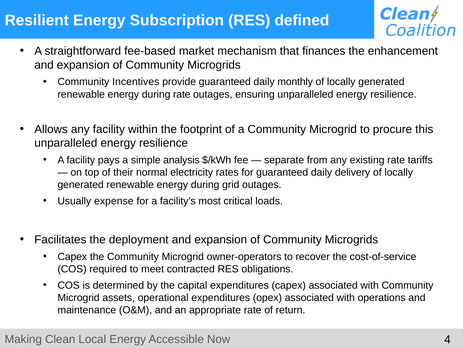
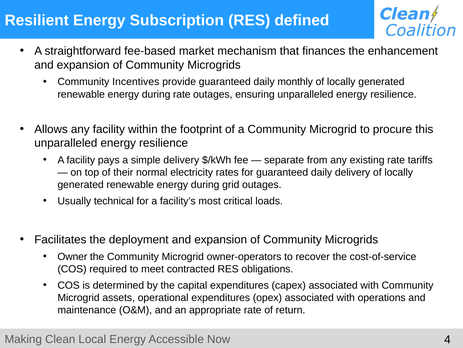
simple analysis: analysis -> delivery (181, 160)
expense: expense -> technical (114, 201)
Capex: Capex -> Owner (72, 256)
